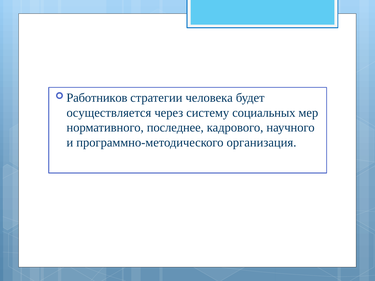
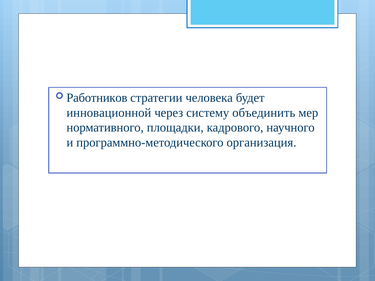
осуществляется: осуществляется -> инновационной (109, 113)
социальных: социальных -> объединить (264, 113)
последнее: последнее -> площадки (175, 128)
